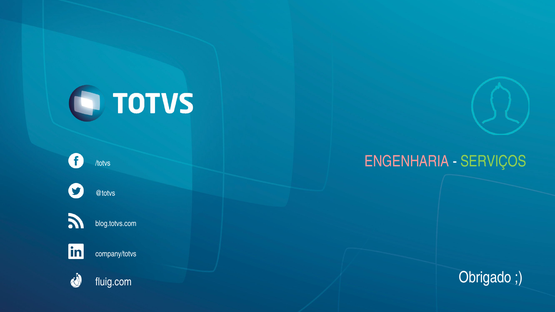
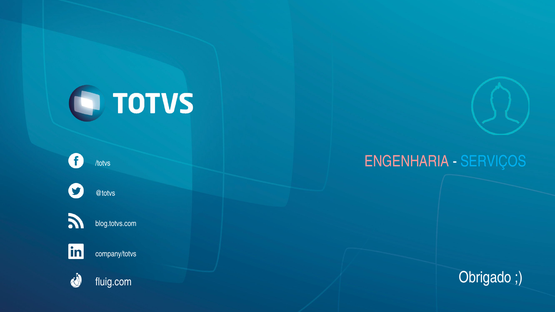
SERVIÇOS colour: light green -> light blue (493, 161)
